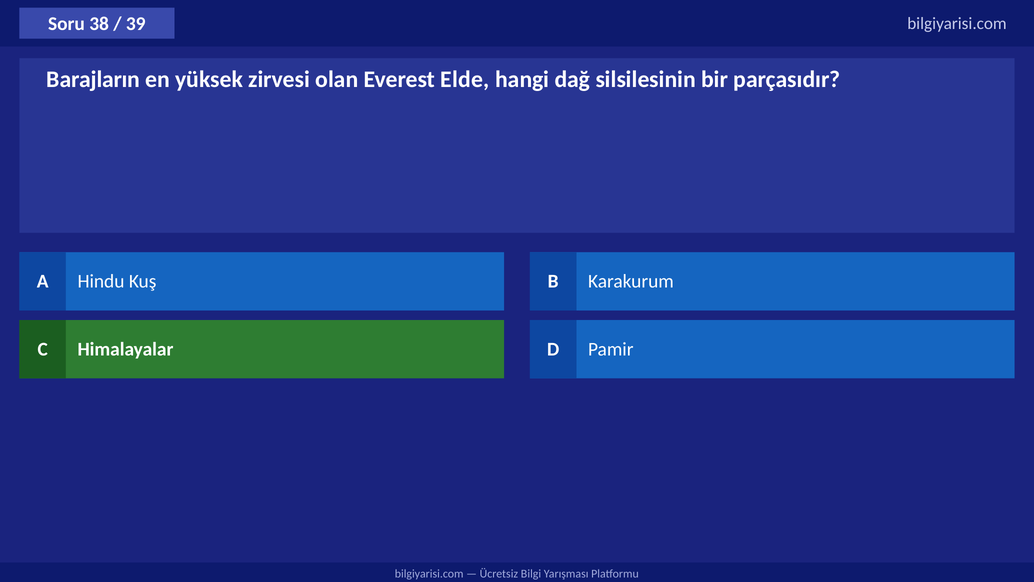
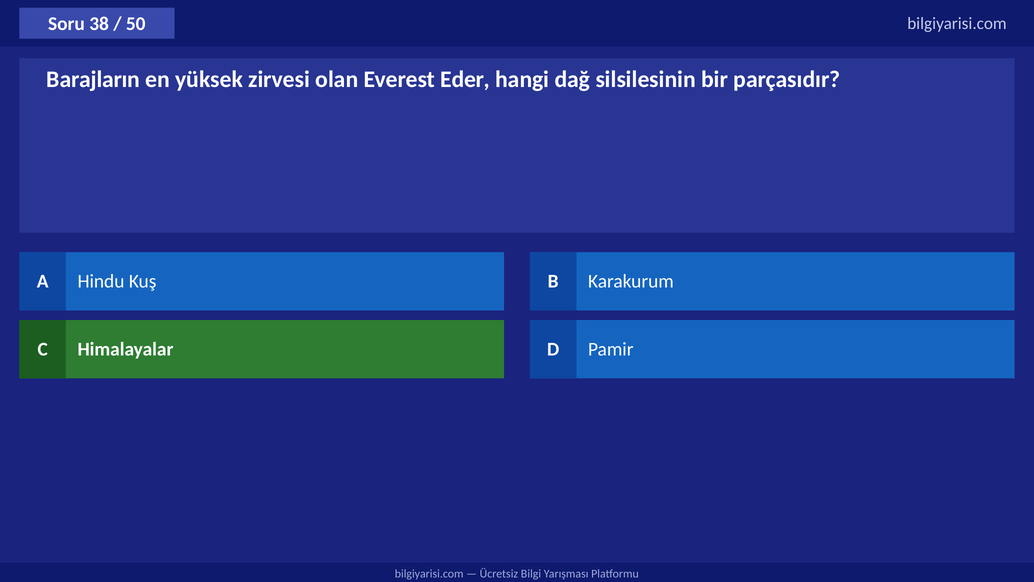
39: 39 -> 50 (136, 24)
Elde: Elde -> Eder (465, 80)
